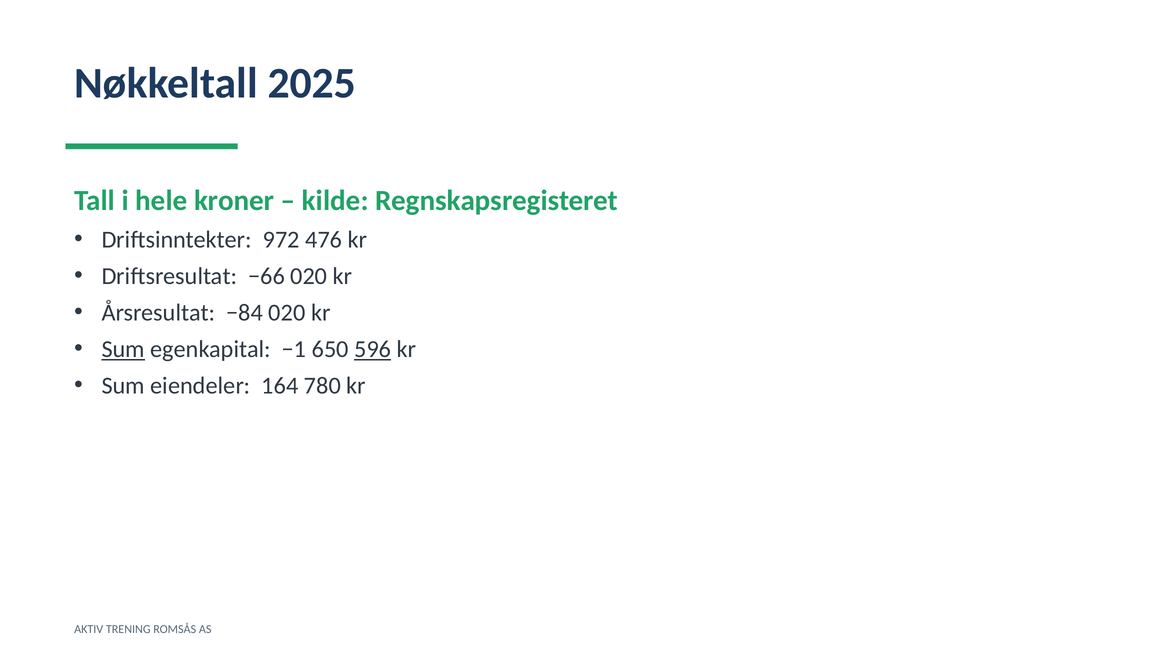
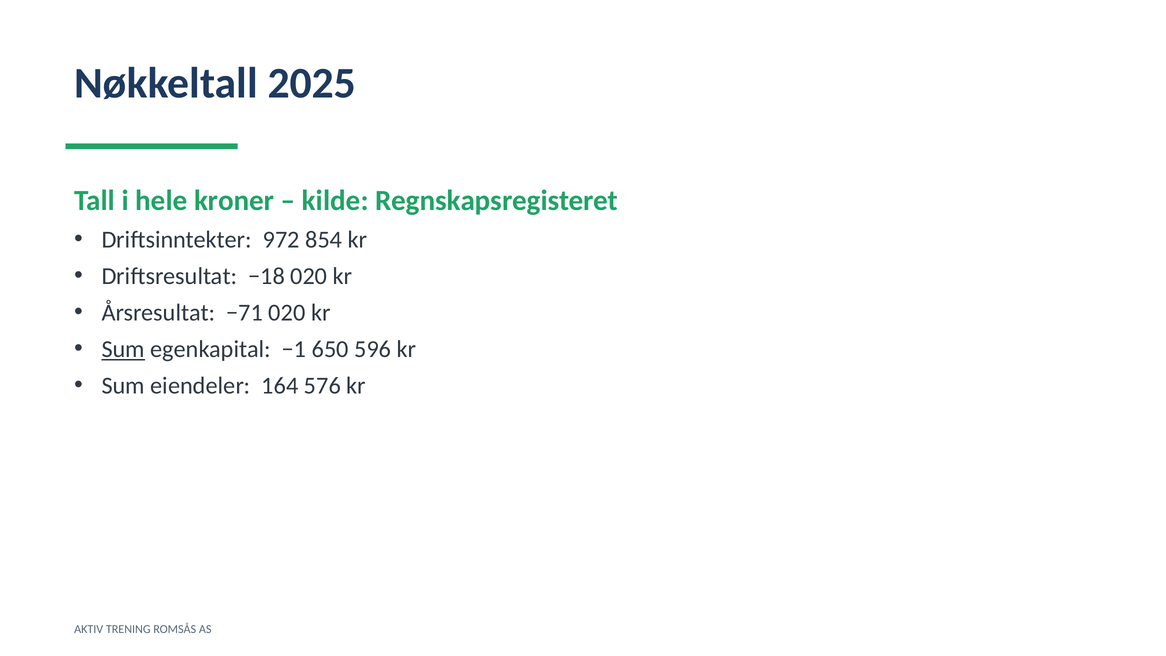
476: 476 -> 854 (324, 240)
−66: −66 -> −18 (266, 276)
−84: −84 -> −71 (245, 313)
596 underline: present -> none (373, 349)
780: 780 -> 576 (322, 386)
